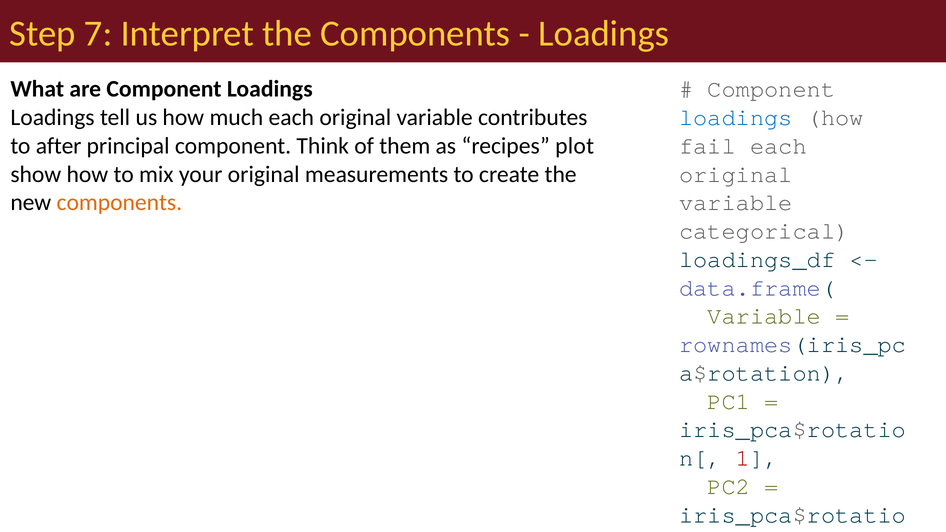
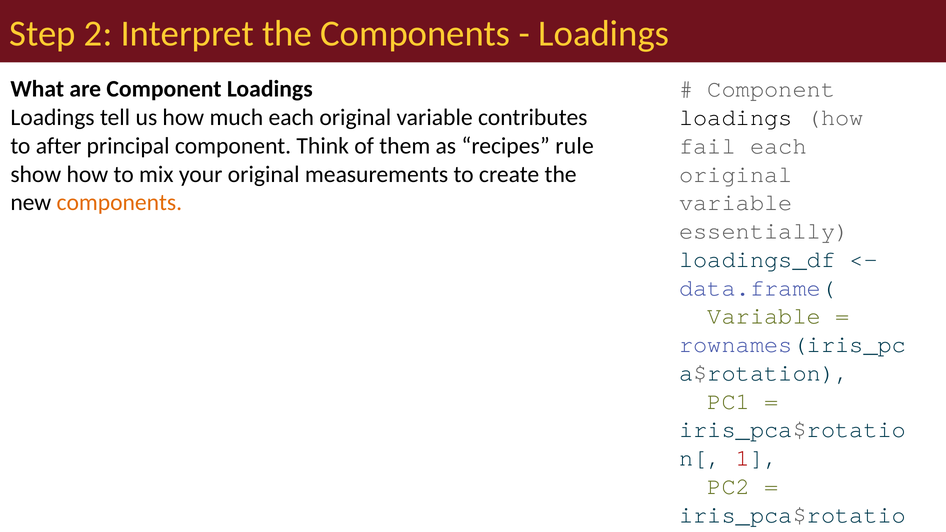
Step 7: 7 -> 2 (98, 34)
loadings colour: blue -> black (736, 118)
plot: plot -> rule (575, 146)
categorical: categorical -> essentially (764, 231)
